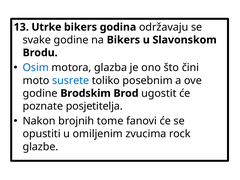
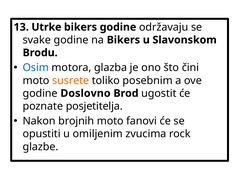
bikers godina: godina -> godine (118, 27)
susrete colour: blue -> orange (71, 80)
Brodskim: Brodskim -> Doslovno (85, 93)
brojnih tome: tome -> moto (110, 121)
